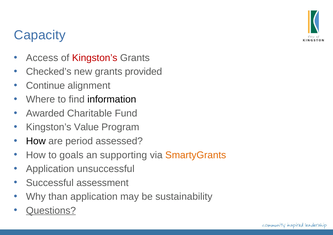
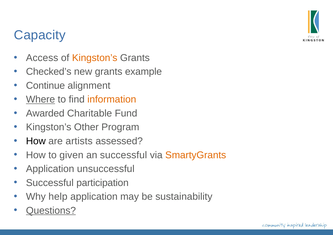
Kingston’s colour: red -> orange (95, 58)
provided: provided -> example (143, 72)
Where underline: none -> present (40, 100)
information colour: black -> orange (112, 100)
Value: Value -> Other (86, 128)
period: period -> artists (79, 141)
goals: goals -> given (71, 155)
an supporting: supporting -> successful (124, 155)
assessment: assessment -> participation (103, 183)
than: than -> help (58, 197)
